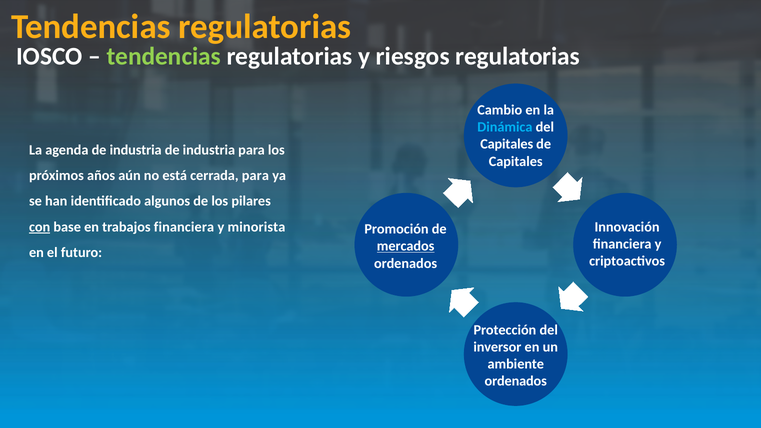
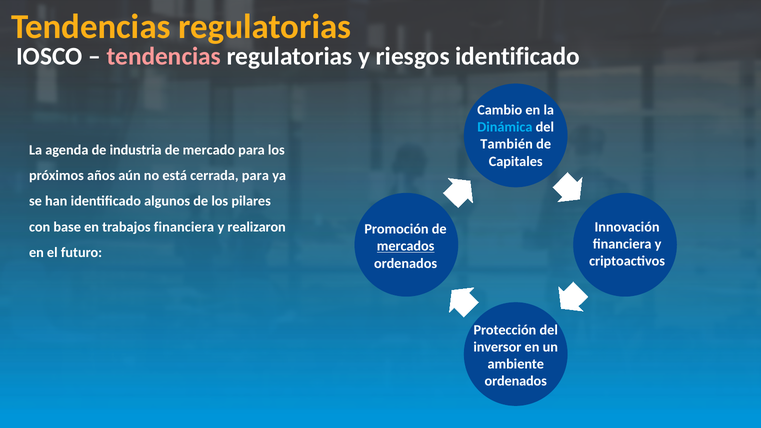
tendencias colour: light green -> pink (164, 56)
riesgos regulatorias: regulatorias -> identificado (518, 56)
Capitales: Capitales -> También (507, 144)
industria: industria -> mercado (209, 150)
con underline: present -> none (40, 227)
minorista: minorista -> realizaron (257, 227)
